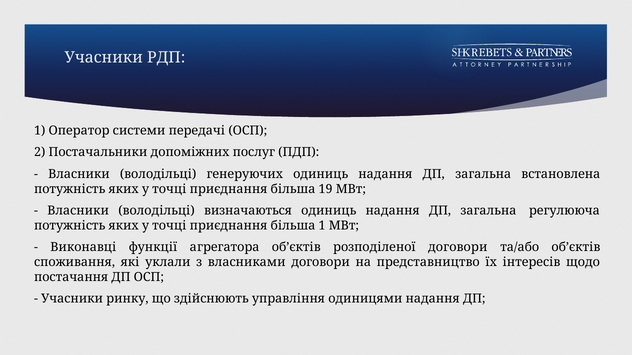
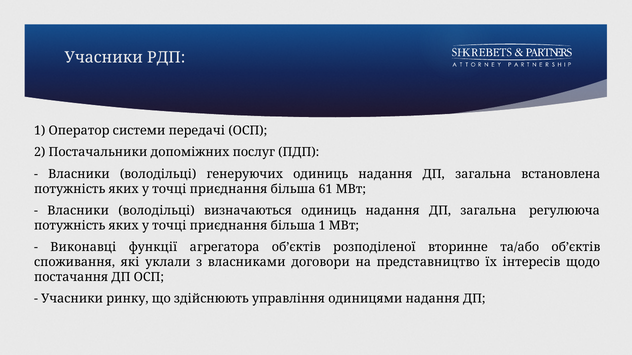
19: 19 -> 61 (326, 189)
розподіленої договори: договори -> вторинне (458, 247)
